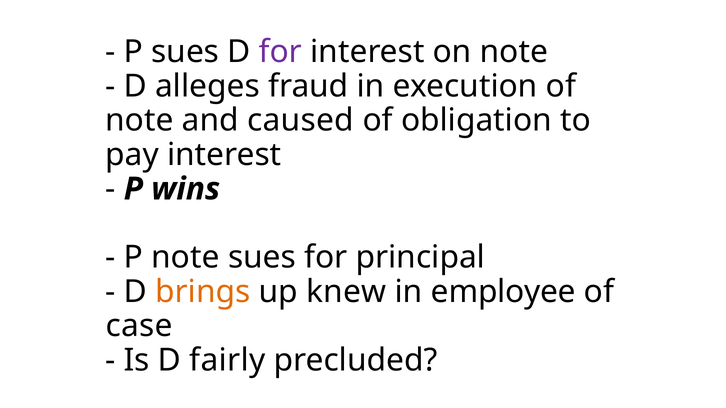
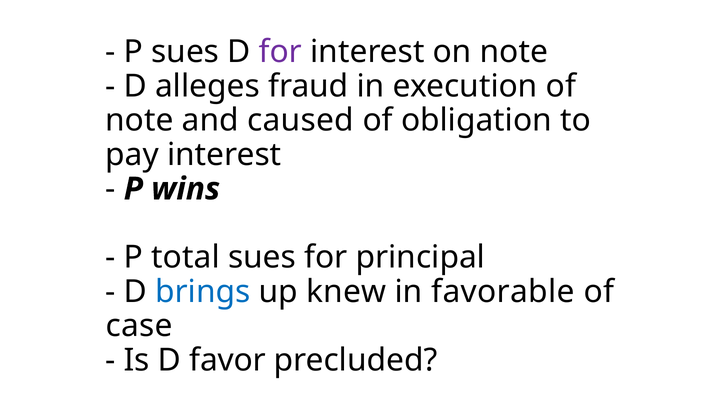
P note: note -> total (185, 258)
brings colour: orange -> blue (203, 292)
employee: employee -> favorable (503, 292)
fairly: fairly -> favor (228, 361)
